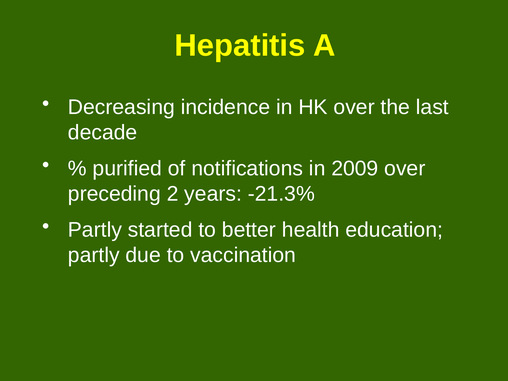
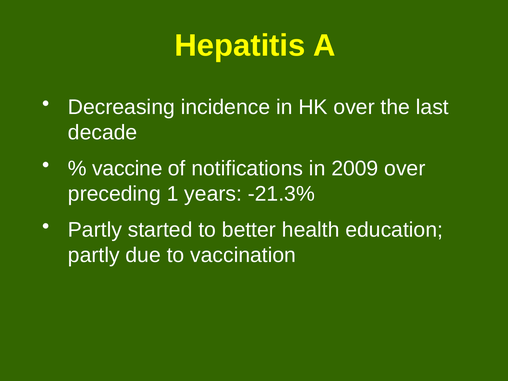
purified: purified -> vaccine (127, 168)
2: 2 -> 1 (173, 194)
